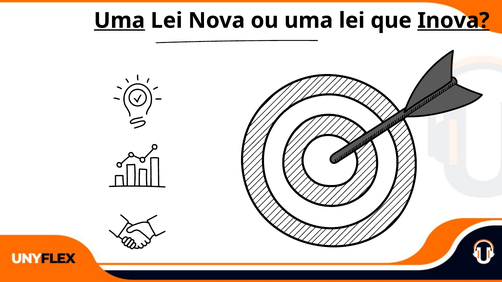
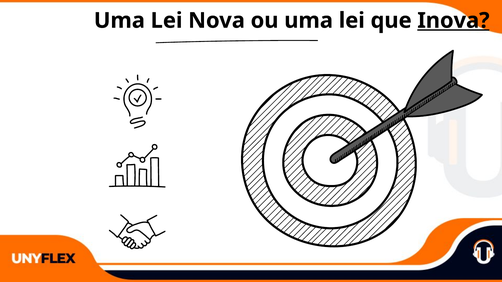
Uma underline: present -> none (119, 21)
